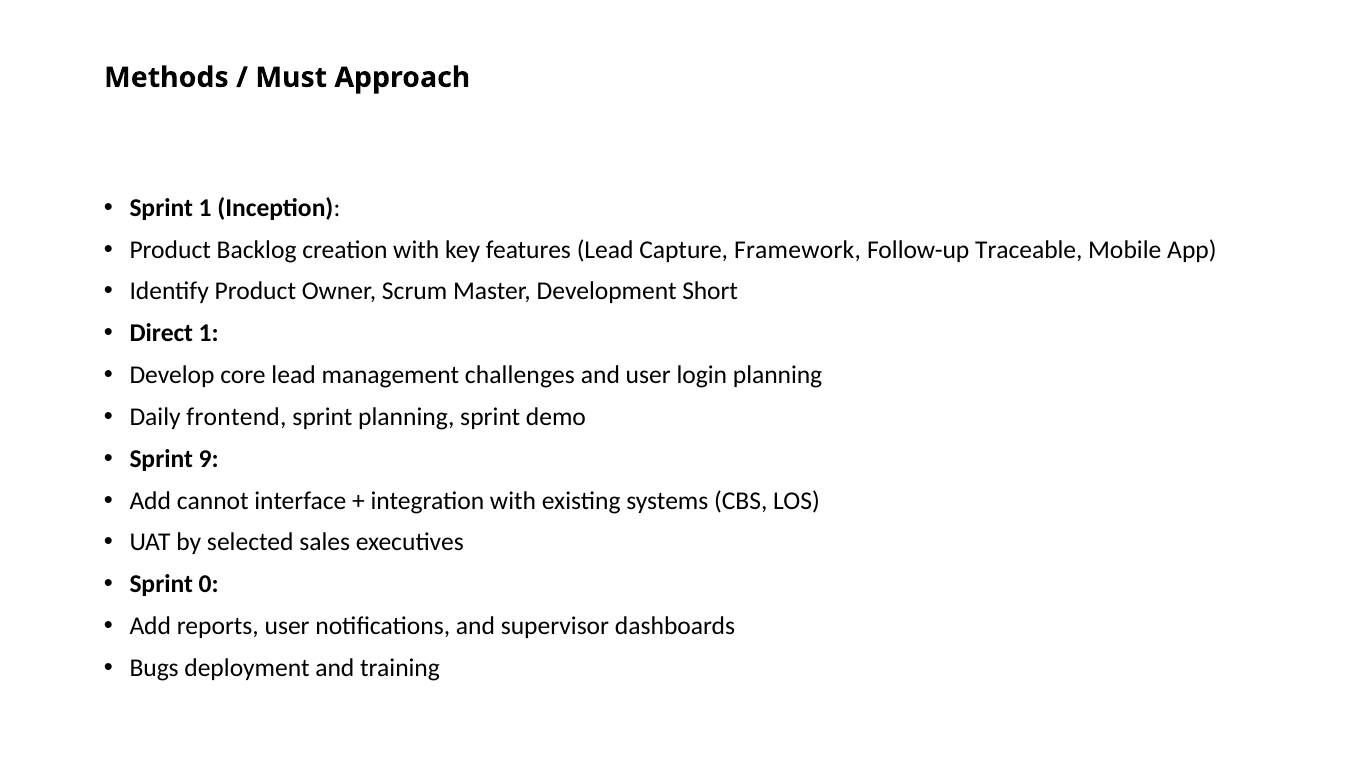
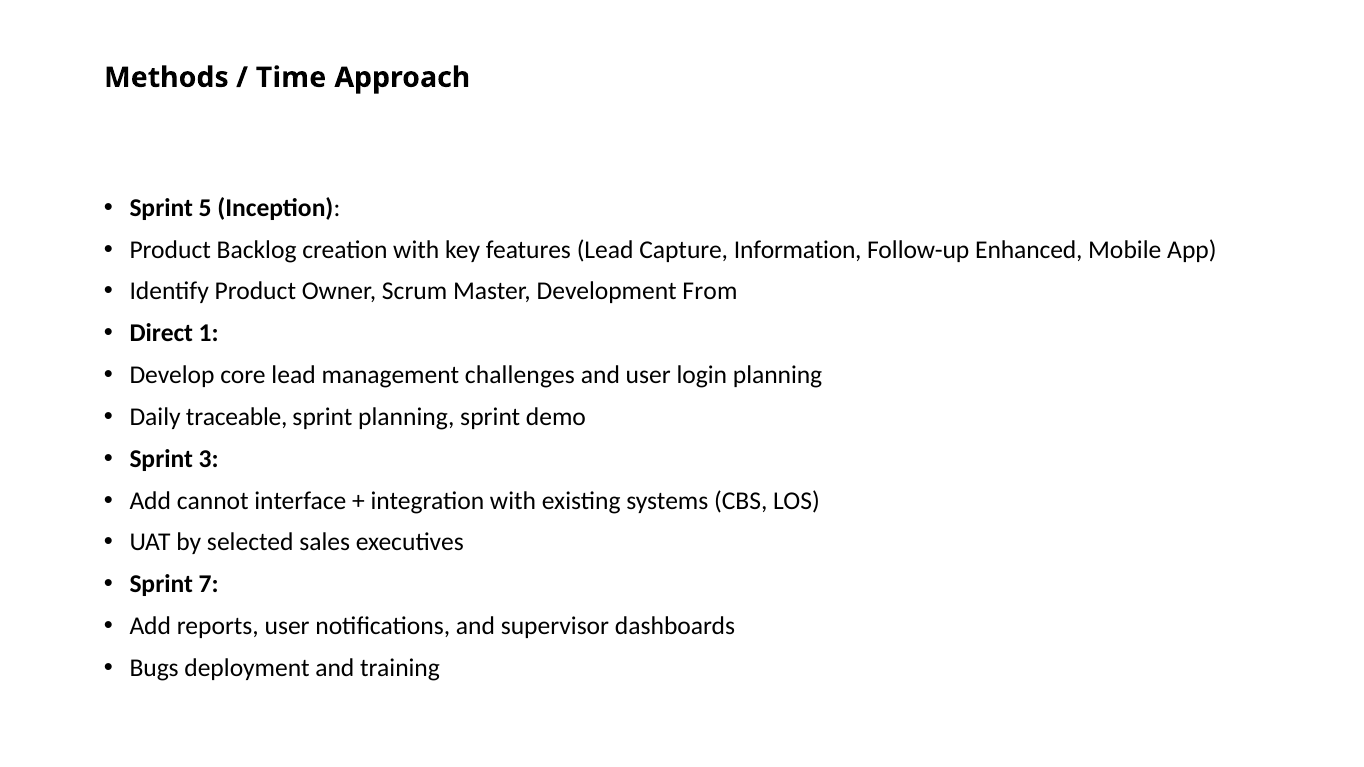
Must: Must -> Time (291, 78)
Sprint 1: 1 -> 5 (205, 208)
Framework: Framework -> Information (798, 250)
Traceable: Traceable -> Enhanced (1029, 250)
Short: Short -> From (710, 292)
frontend: frontend -> traceable (237, 417)
9: 9 -> 3 (209, 459)
0: 0 -> 7 (209, 585)
